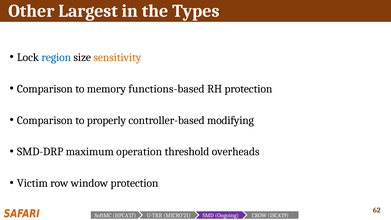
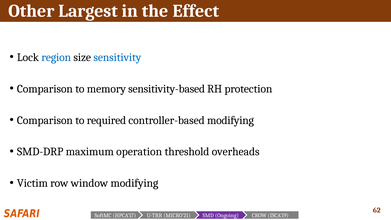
Types: Types -> Effect (196, 11)
sensitivity colour: orange -> blue (117, 57)
functions-based: functions-based -> sensitivity-based (167, 89)
properly: properly -> required (106, 120)
window protection: protection -> modifying (134, 183)
